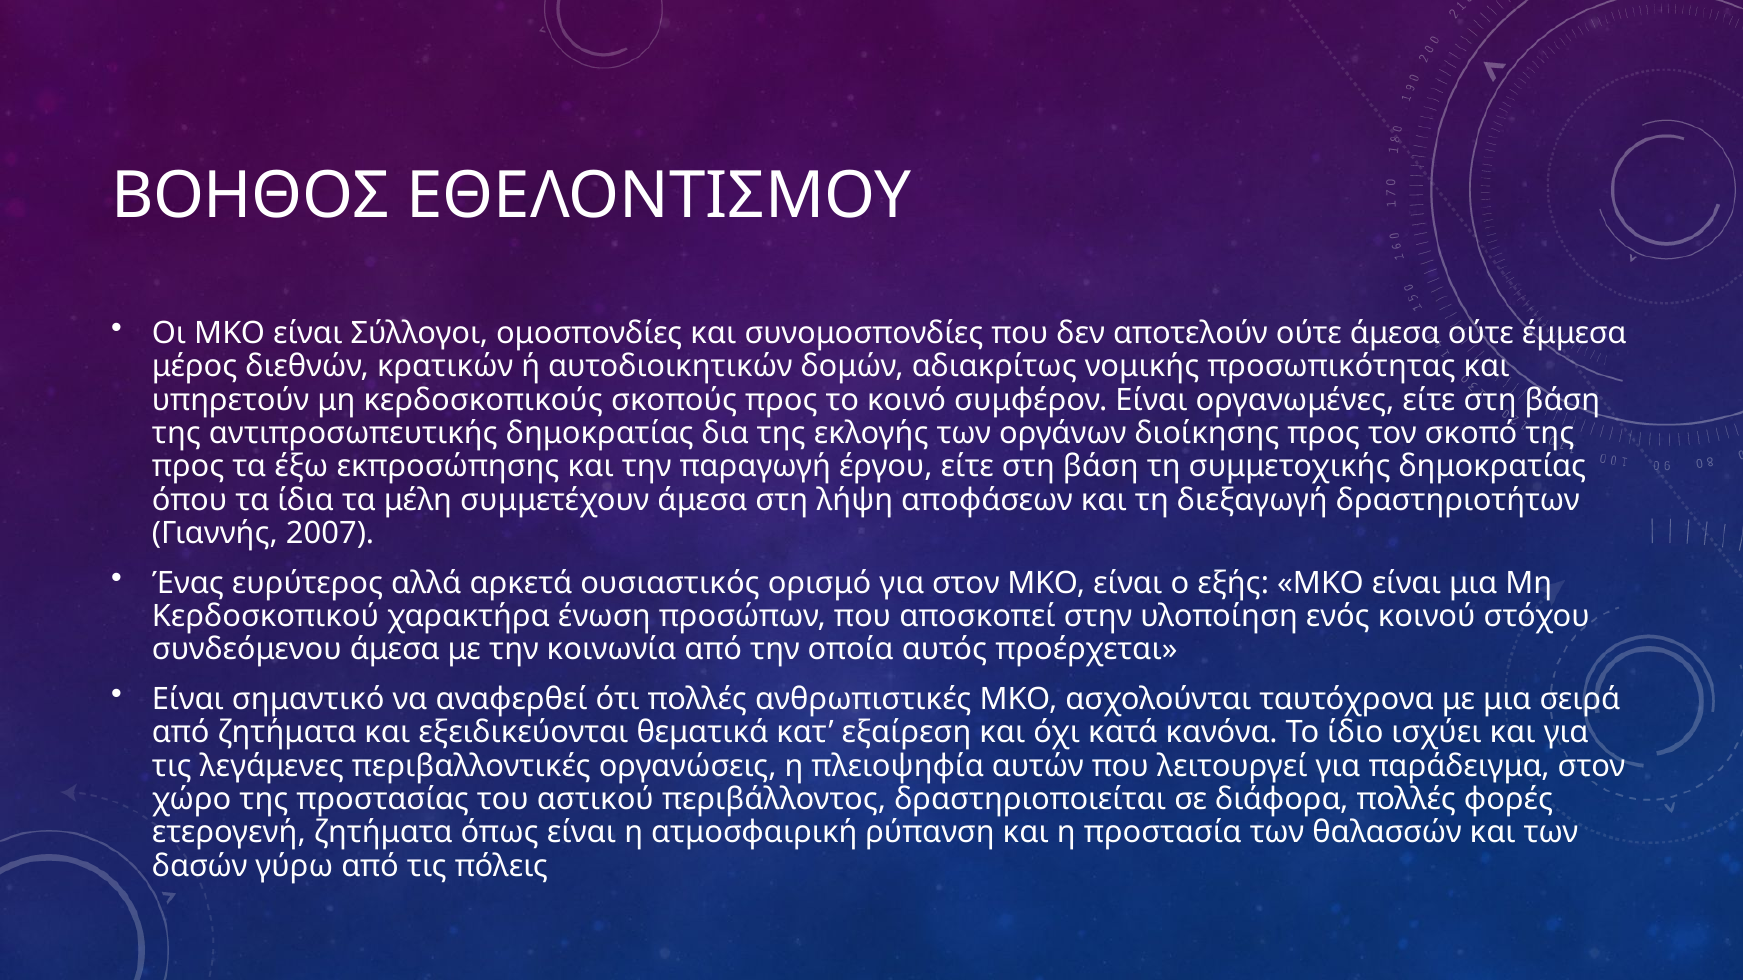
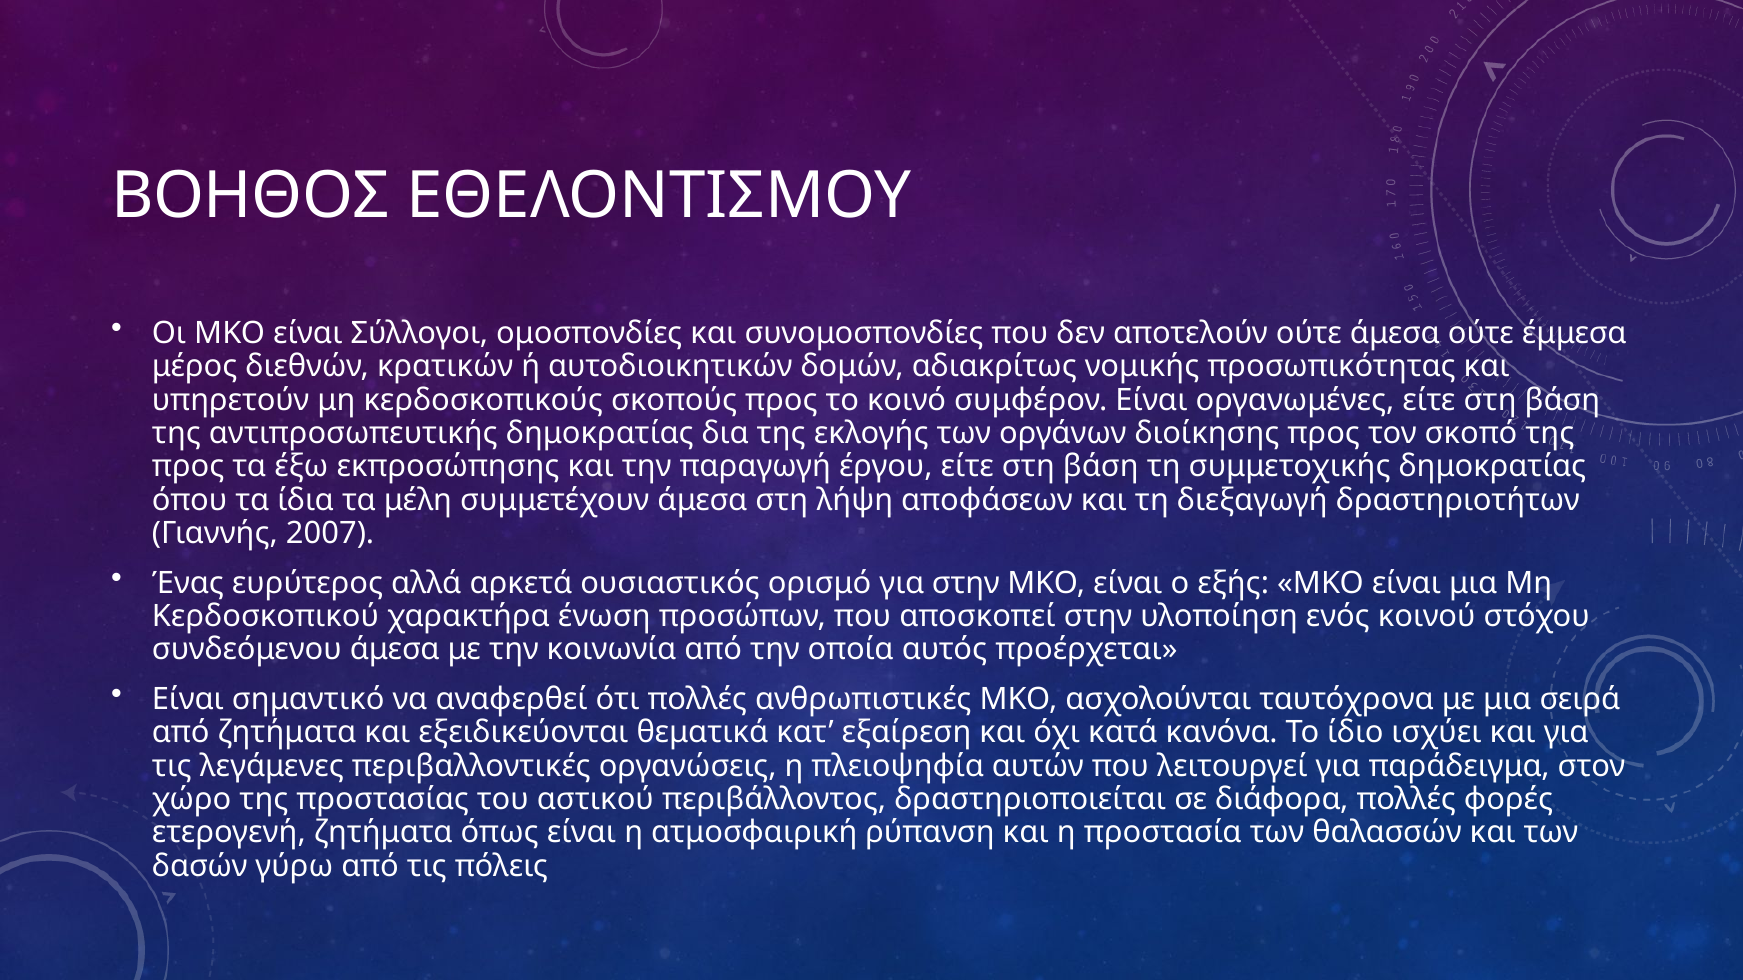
για στον: στον -> στην (966, 583)
